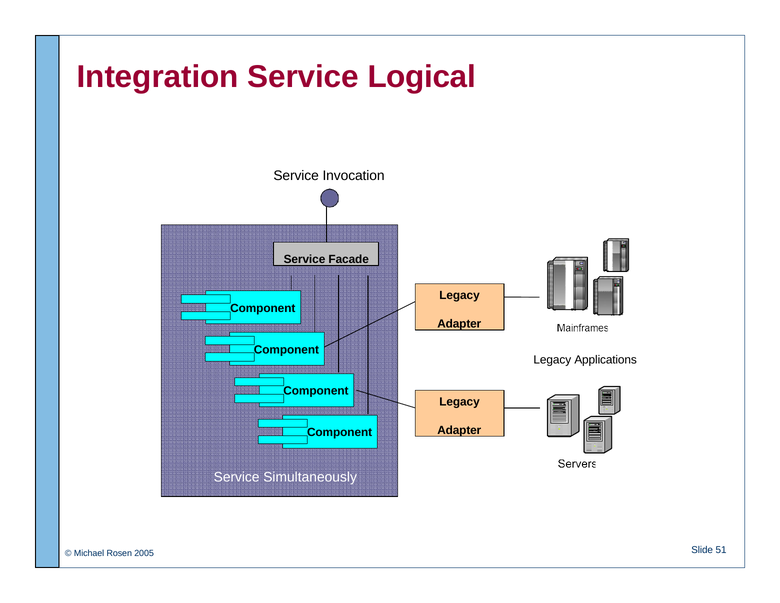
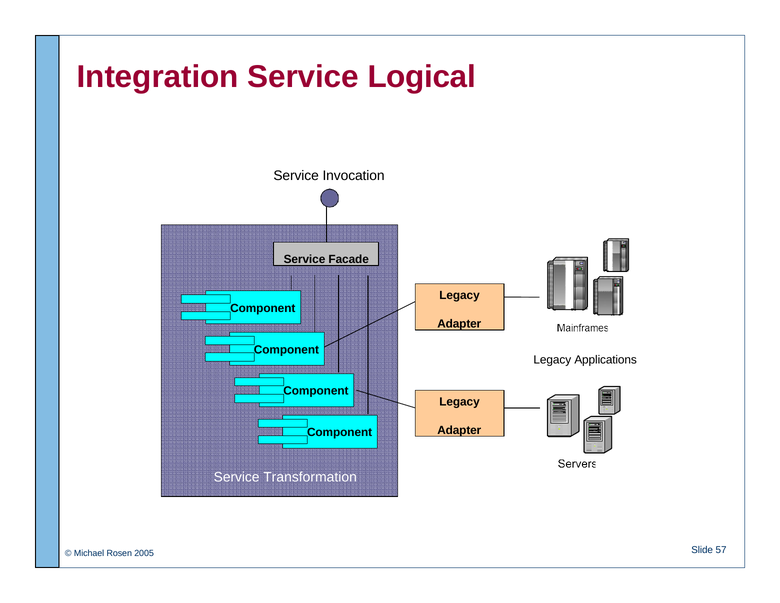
Simultaneously: Simultaneously -> Transformation (310, 477)
51: 51 -> 57 (721, 550)
